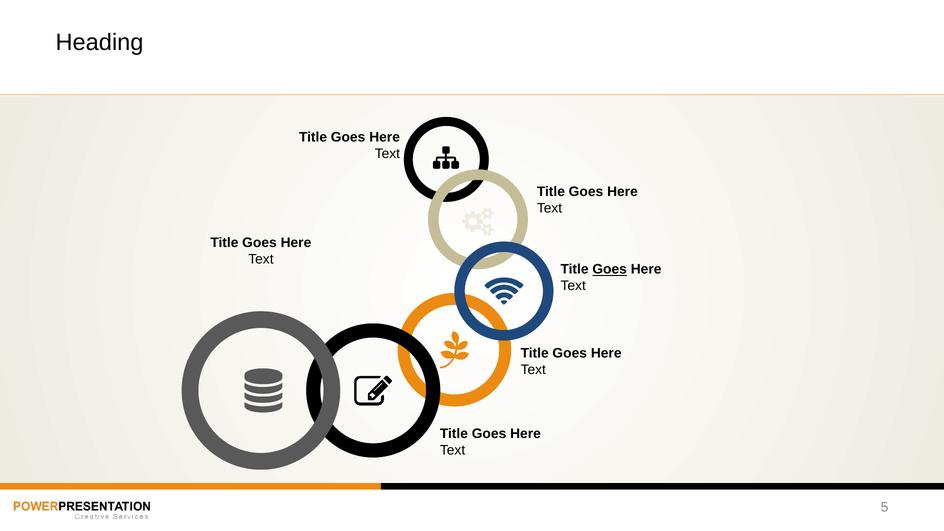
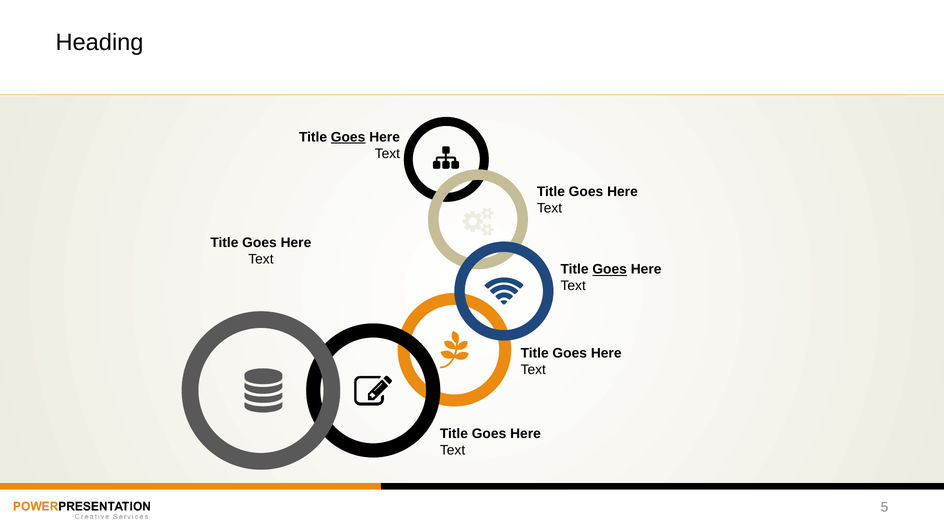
Goes underline: none -> present (348, 137)
